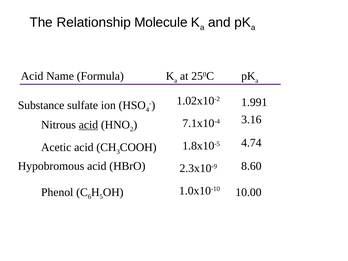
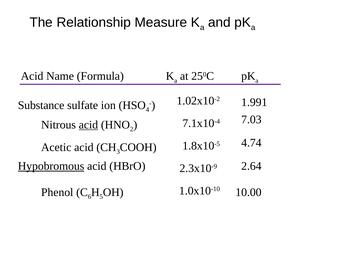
Molecule: Molecule -> Measure (161, 22)
3.16: 3.16 -> 7.03 (251, 120)
Hypobromous underline: none -> present (51, 166)
8.60: 8.60 -> 2.64 (251, 166)
